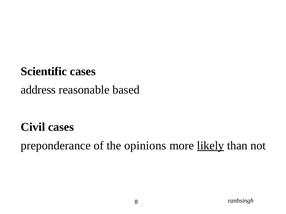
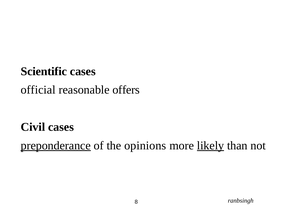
address: address -> official (38, 90)
based: based -> offers (126, 90)
preponderance underline: none -> present (56, 146)
